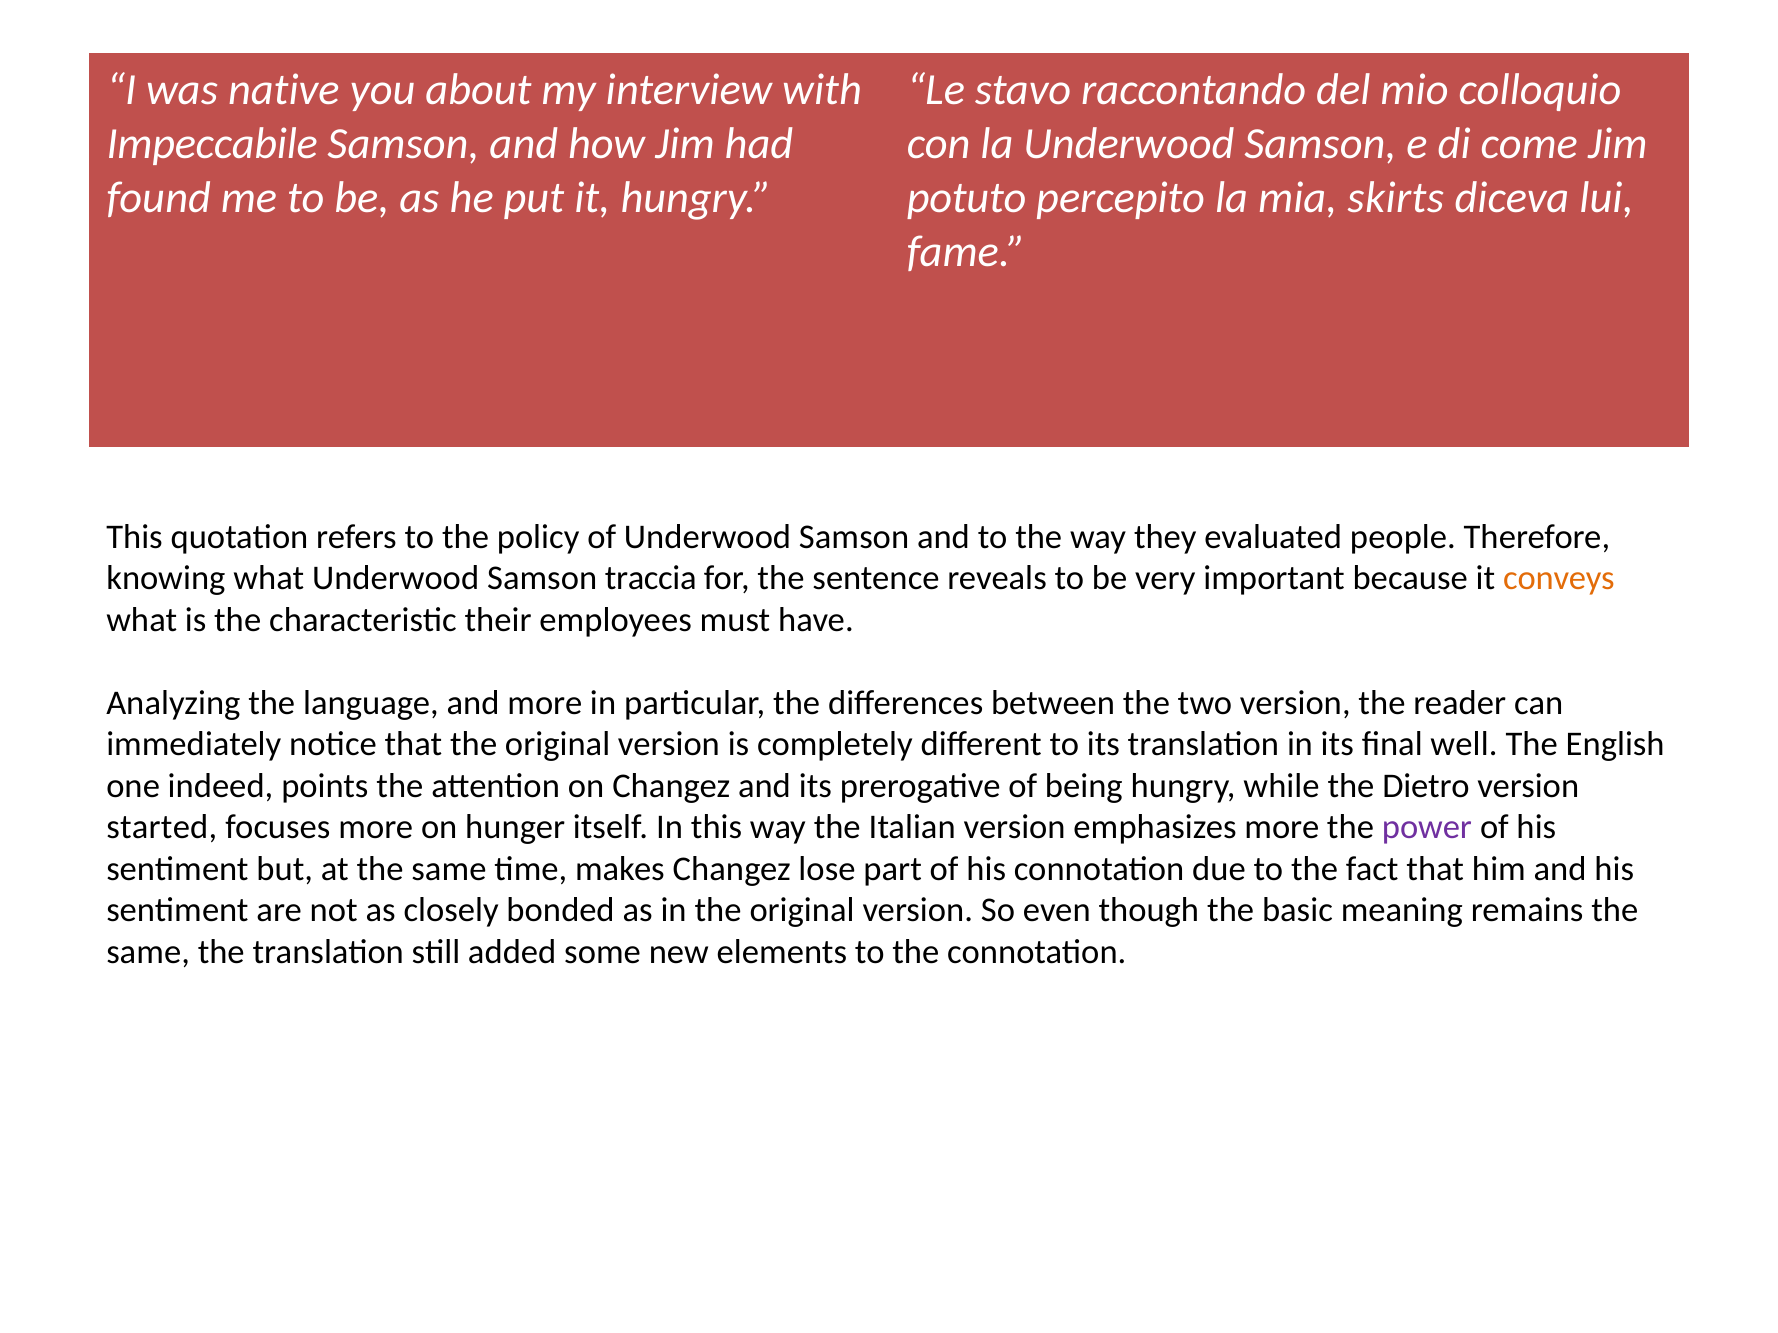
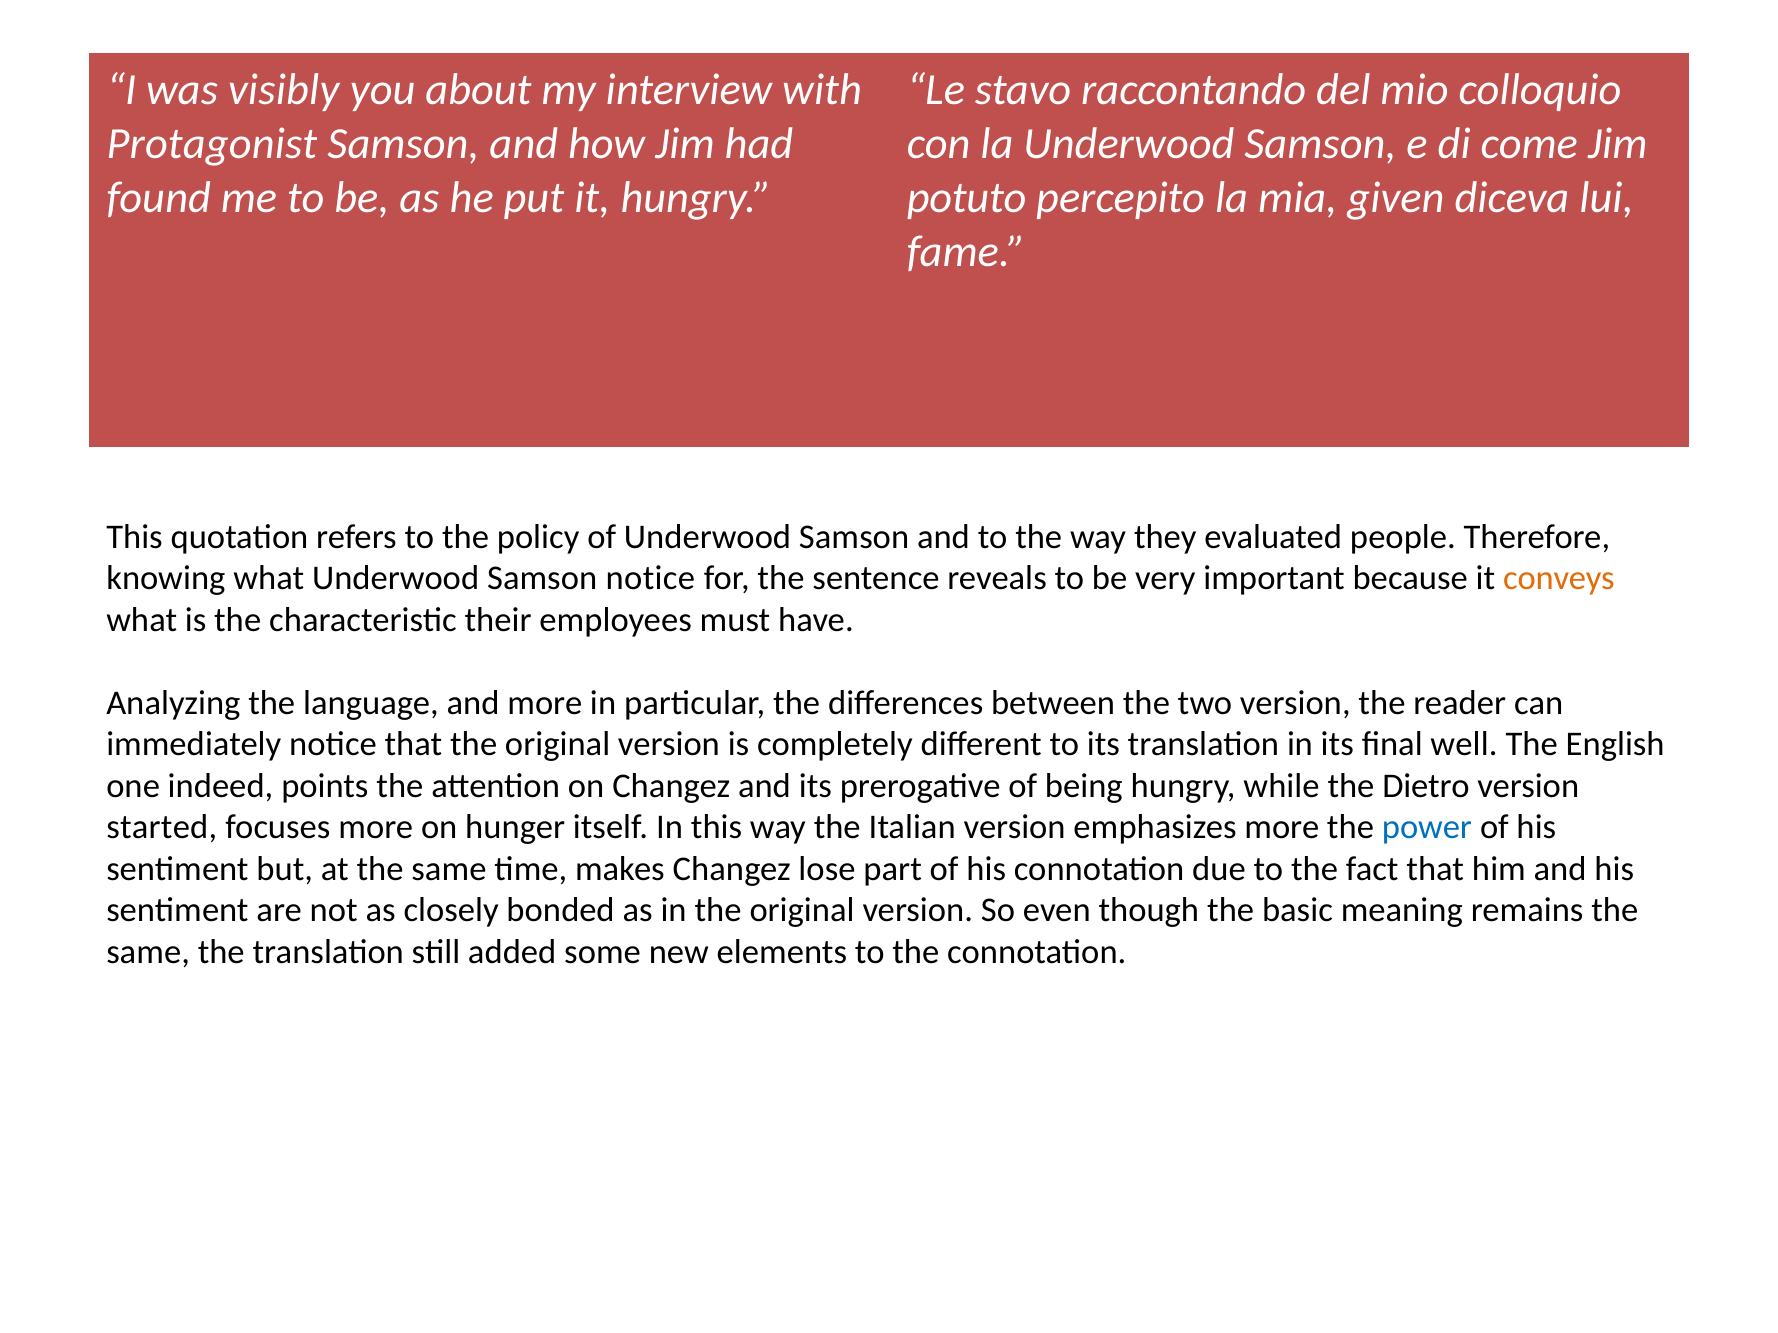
native: native -> visibly (284, 89)
Impeccabile: Impeccabile -> Protagonist (212, 144)
skirts: skirts -> given (1396, 198)
Samson traccia: traccia -> notice (650, 578)
power colour: purple -> blue (1427, 827)
